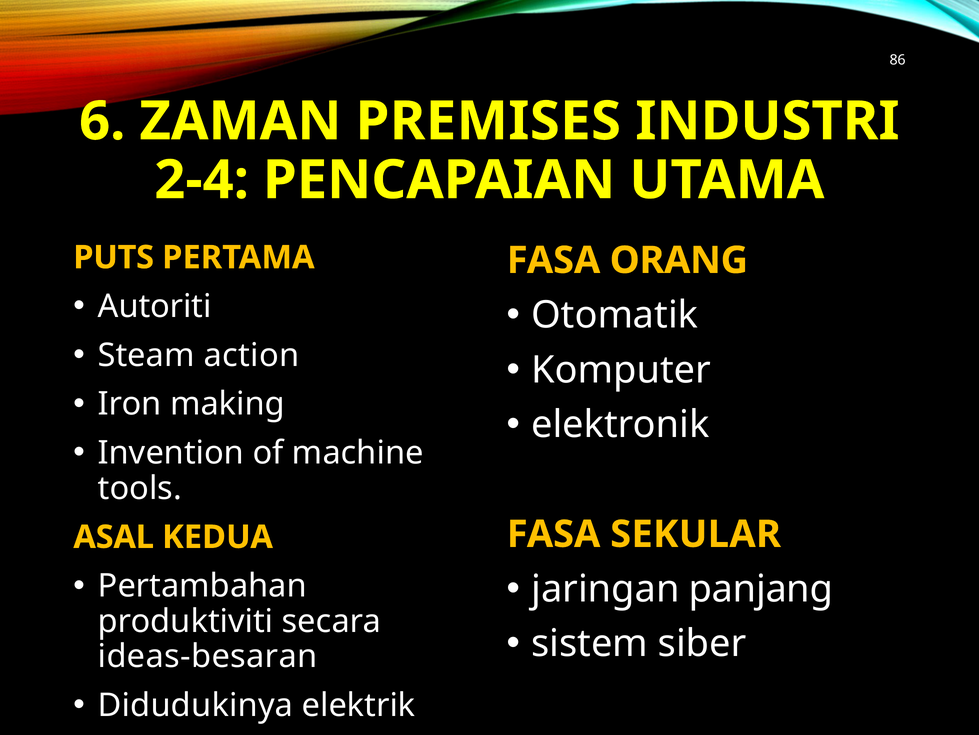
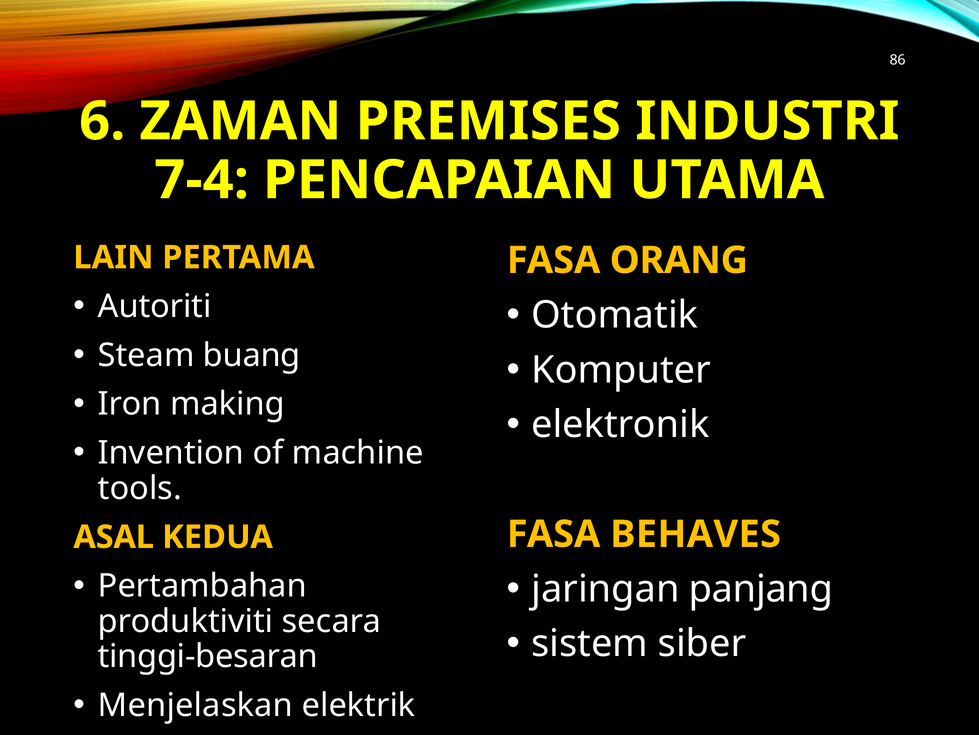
2-4: 2-4 -> 7-4 (202, 180)
PUTS: PUTS -> LAIN (113, 257)
action: action -> buang (252, 355)
SEKULAR: SEKULAR -> BEHAVES (696, 534)
ideas-besaran: ideas-besaran -> tinggi-besaran (208, 656)
Didudukinya: Didudukinya -> Menjelaskan (195, 705)
